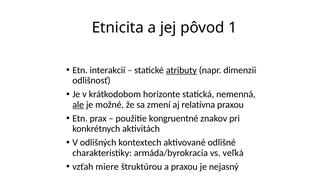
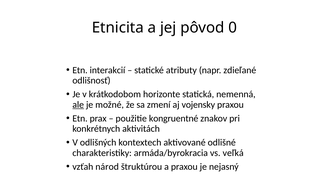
1: 1 -> 0 (233, 28)
atributy underline: present -> none (181, 70)
dimenzii: dimenzii -> zdieľané (240, 70)
relatívna: relatívna -> vojensky (198, 105)
miere: miere -> národ (107, 167)
